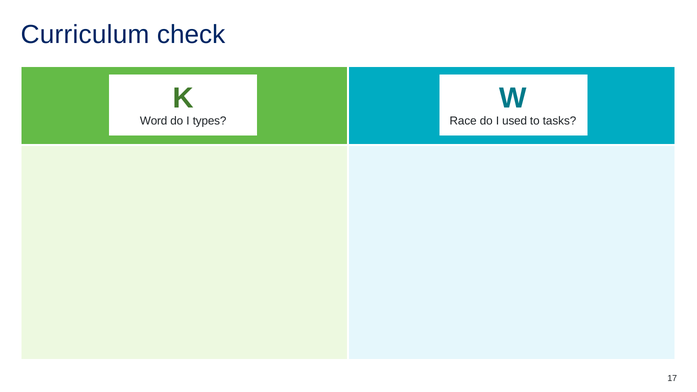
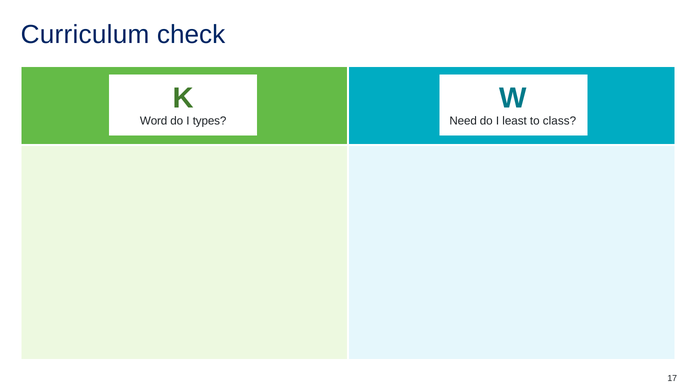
Race: Race -> Need (463, 121)
used: used -> least (515, 121)
tasks: tasks -> class (559, 121)
